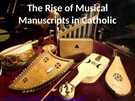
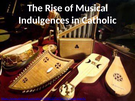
Manuscripts: Manuscripts -> Indulgences (44, 20)
